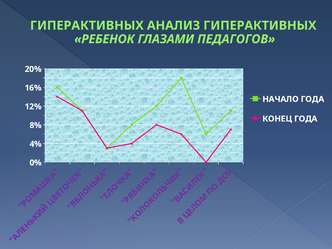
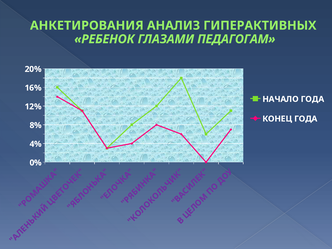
ГИПЕРАКТИВНЫХ: ГИПЕРАКТИВНЫХ -> АНКЕТИРОВАНИЯ (87, 26)
ПЕДАГОГОВ: ПЕДАГОГОВ -> ПЕДАГОГАМ (236, 39)
